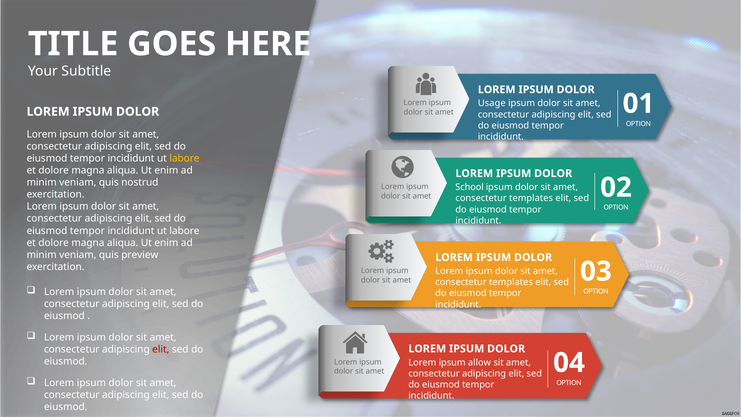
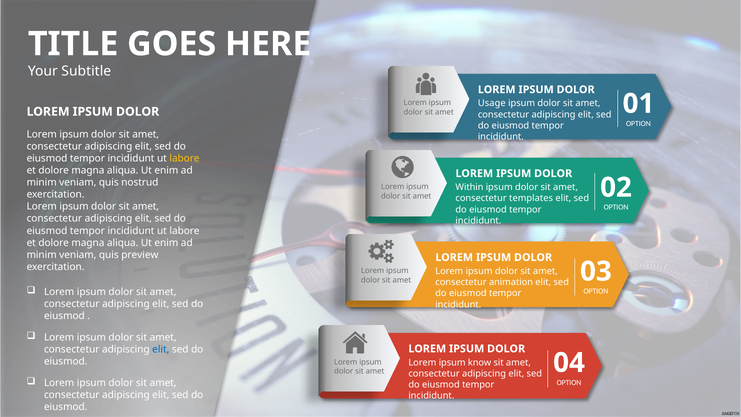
School: School -> Within (469, 187)
templates: templates -> animation (511, 282)
elit colour: red -> blue (161, 349)
allow: allow -> know (480, 362)
